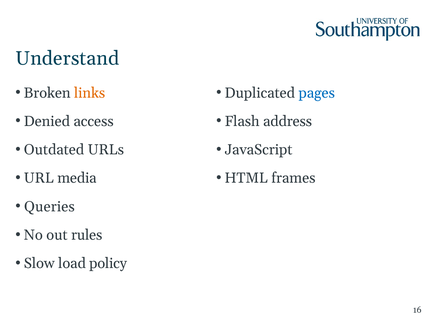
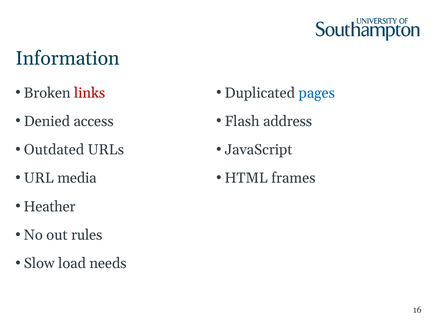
Understand: Understand -> Information (67, 58)
links colour: orange -> red (90, 93)
Queries: Queries -> Heather (50, 206)
policy: policy -> needs (108, 263)
